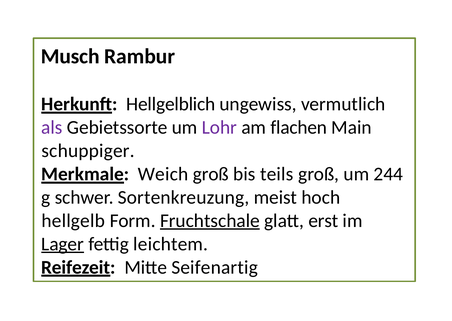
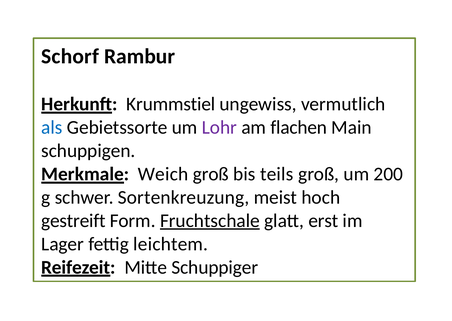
Musch: Musch -> Schorf (70, 56)
Hellgelblich: Hellgelblich -> Krummstiel (171, 104)
als colour: purple -> blue (52, 127)
schuppiger: schuppiger -> schuppigen (88, 151)
244: 244 -> 200 (388, 174)
hellgelb: hellgelb -> gestreift (73, 220)
Lager underline: present -> none (63, 244)
Seifenartig: Seifenartig -> Schuppiger (215, 267)
